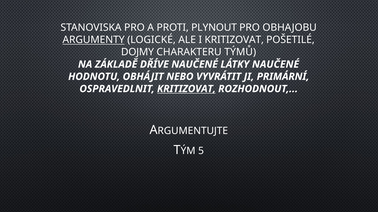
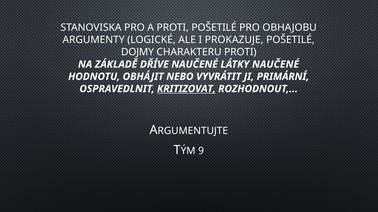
PROTI PLYNOUT: PLYNOUT -> POŠETILÉ (214, 28)
ARGUMENTY underline: present -> none (94, 40)
I KRITIZOVAT: KRITIZOVAT -> PROKAZUJE (234, 40)
CHARAKTERU TÝMŮ: TÝMŮ -> PROTI (240, 52)
5: 5 -> 9 (201, 151)
